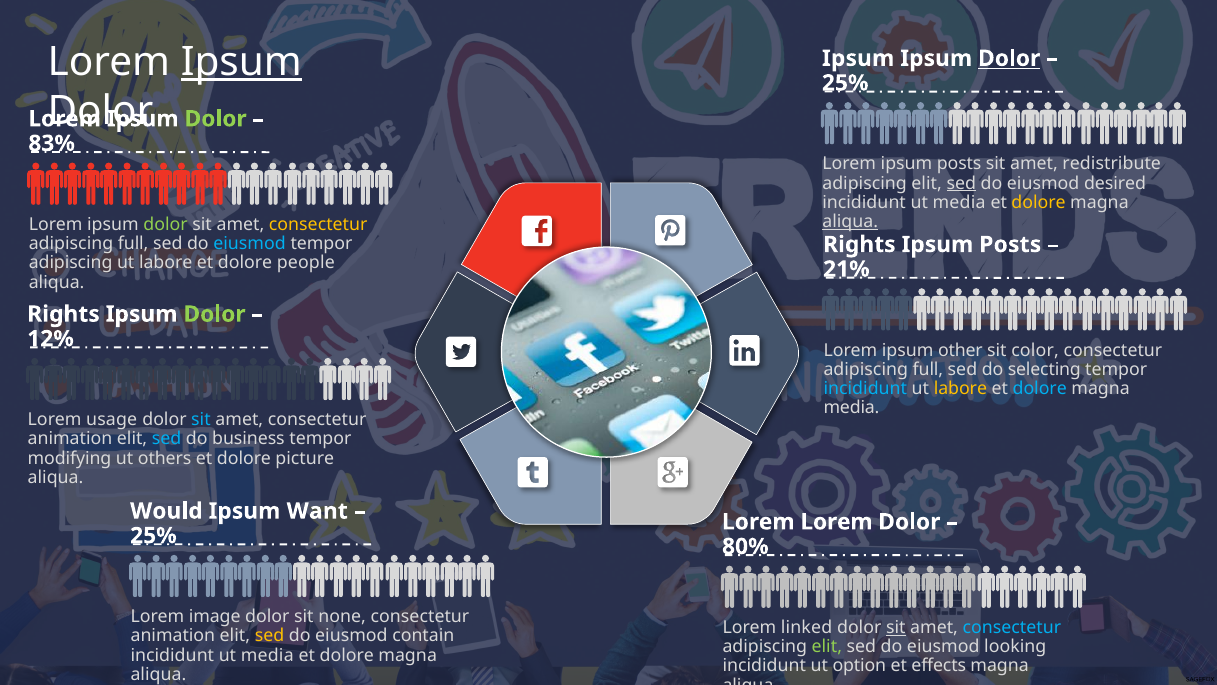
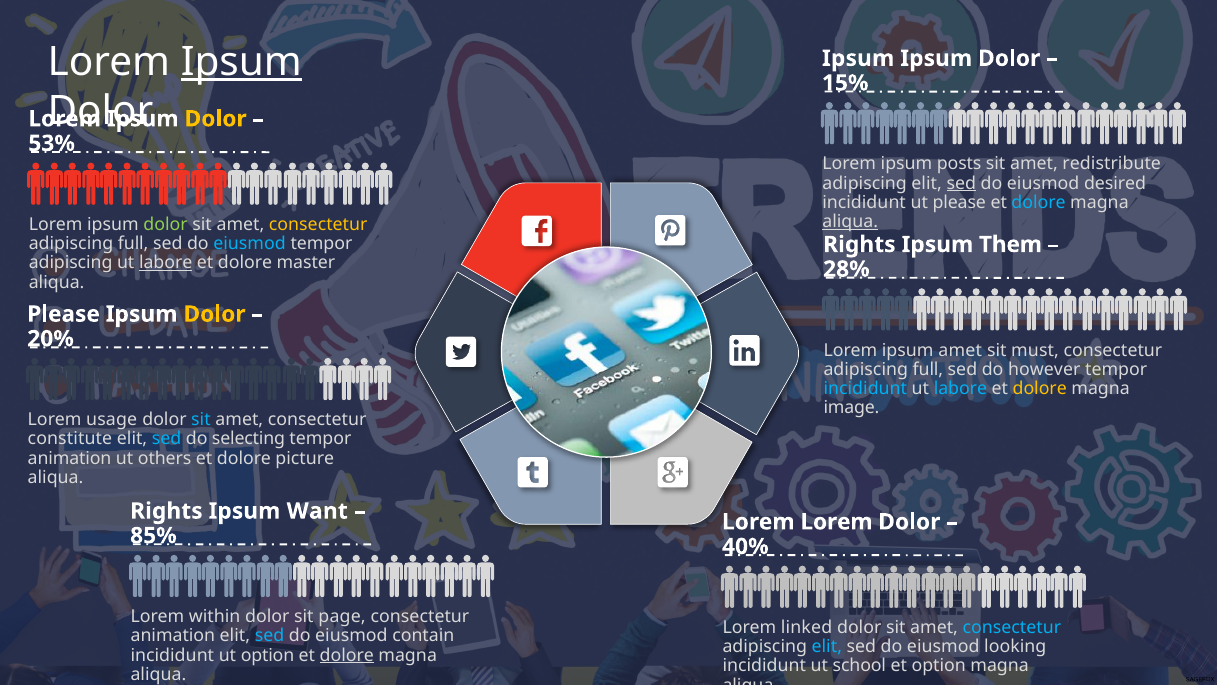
Dolor underline: present -> none (1009, 58)
25%: 25% -> 15% (845, 83)
Dolor colour: light green -> yellow (216, 119)
83%: 83% -> 53% (52, 143)
media: media -> please (959, 202)
dolore colour: yellow -> light blue (1039, 202)
Posts: Posts -> Them (1010, 244)
labore underline: none -> present (166, 263)
people: people -> master (306, 263)
21%: 21% -> 28% (846, 269)
Rights: Rights -> Please (64, 314)
Dolor colour: light green -> yellow (214, 314)
12%: 12% -> 20% (51, 339)
ipsum other: other -> amet (960, 350)
color: color -> must (1035, 350)
selecting: selecting -> however (1044, 369)
labore colour: yellow -> light blue (960, 388)
dolore colour: light blue -> yellow (1040, 388)
media: media -> image (851, 408)
animation: animation -> constitute (70, 439)
business: business -> selecting (249, 439)
modifying: modifying -> animation (70, 458)
Would: Would -> Rights (166, 511)
25%: 25% -> 85% (153, 535)
80%: 80% -> 40% (745, 546)
image: image -> within (215, 616)
none: none -> page (342, 616)
sit underline: present -> none (896, 627)
sed colour: yellow -> light blue (269, 636)
elit colour: light green -> light blue (827, 646)
media: media -> option (268, 655)
dolore underline: none -> present (347, 655)
option: option -> school (859, 666)
et effects: effects -> option (939, 666)
